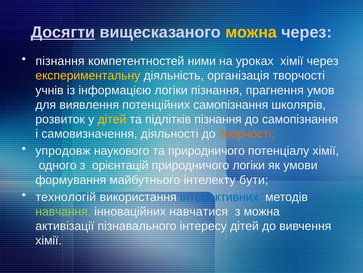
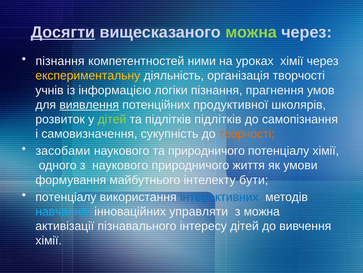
можна colour: yellow -> light green (251, 32)
виявлення underline: none -> present (89, 105)
потенційних самопізнання: самопізнання -> продуктивної (231, 105)
дітей colour: yellow -> light green (112, 119)
підлітків пізнання: пізнання -> підлітків (218, 119)
діяльності: діяльності -> сукупність (170, 134)
упродовж: упродовж -> засобами (63, 151)
з орієнтацій: орієнтацій -> наукового (120, 165)
природничого логіки: логіки -> життя (249, 165)
технологій: технологій -> потенціалу (66, 196)
навчання colour: light green -> light blue (63, 211)
навчатися: навчатися -> управляти (199, 211)
